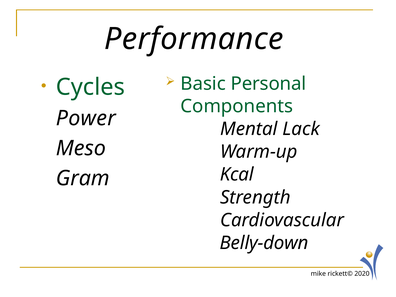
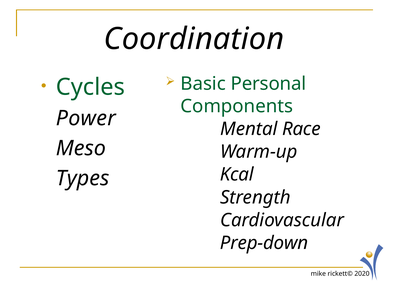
Performance: Performance -> Coordination (194, 39)
Lack: Lack -> Race (301, 129)
Gram: Gram -> Types (83, 178)
Belly-down: Belly-down -> Prep-down (264, 243)
